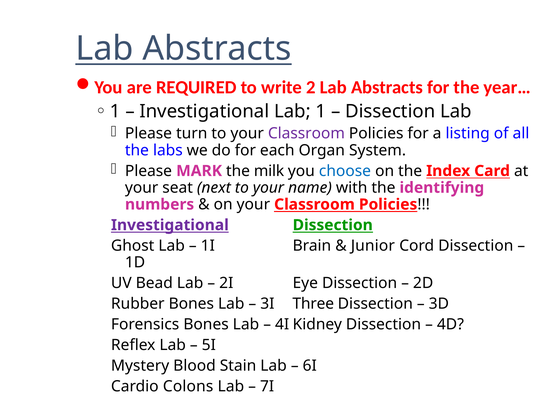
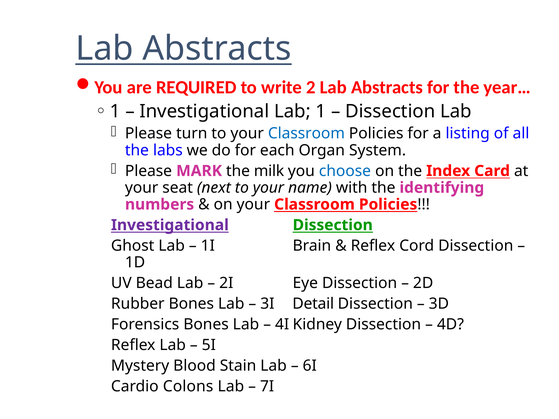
Classroom colour: purple -> blue (306, 134)
Junior: Junior -> Reflex (373, 246)
Three: Three -> Detail (313, 304)
